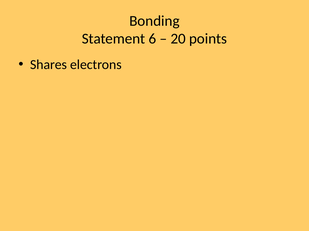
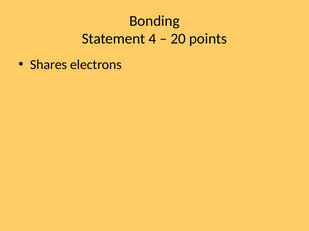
6: 6 -> 4 (152, 39)
